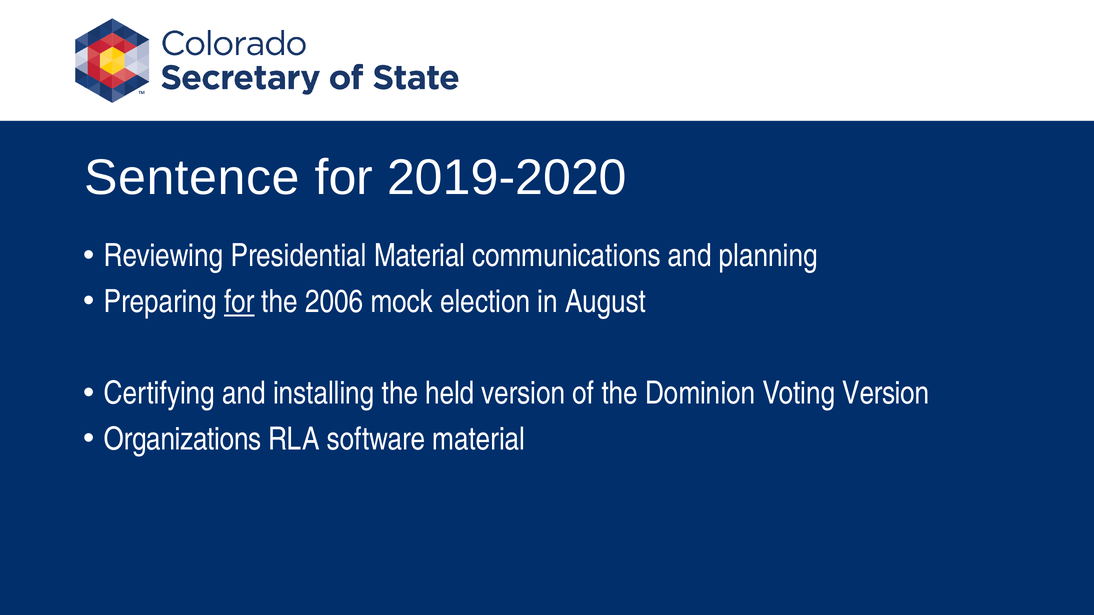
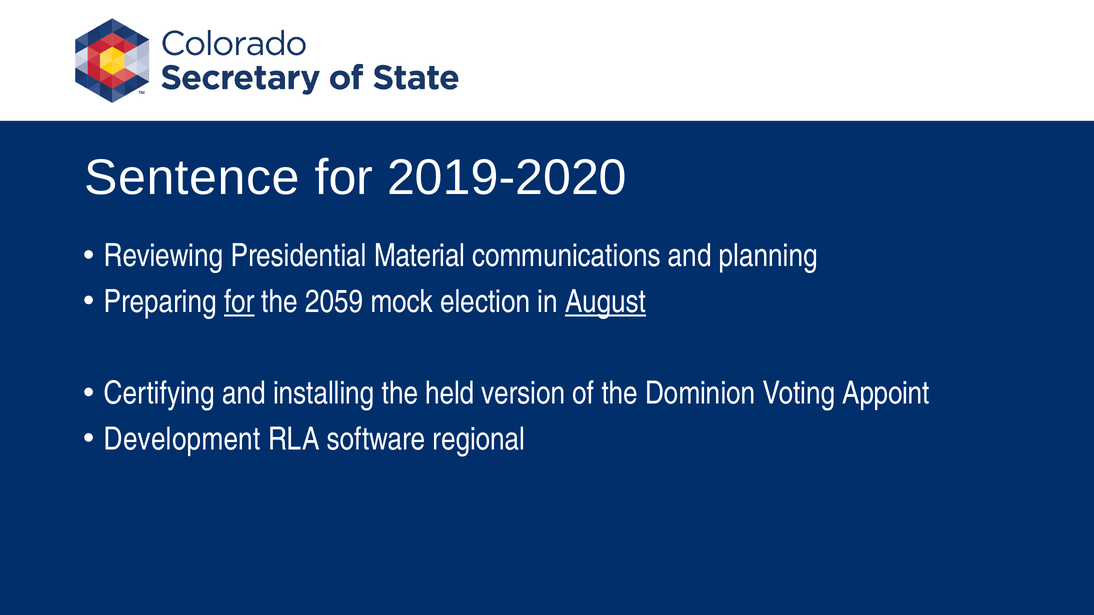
2006: 2006 -> 2059 (334, 302)
August underline: none -> present (606, 302)
Voting Version: Version -> Appoint (886, 394)
Organizations: Organizations -> Development (182, 439)
software material: material -> regional (479, 439)
